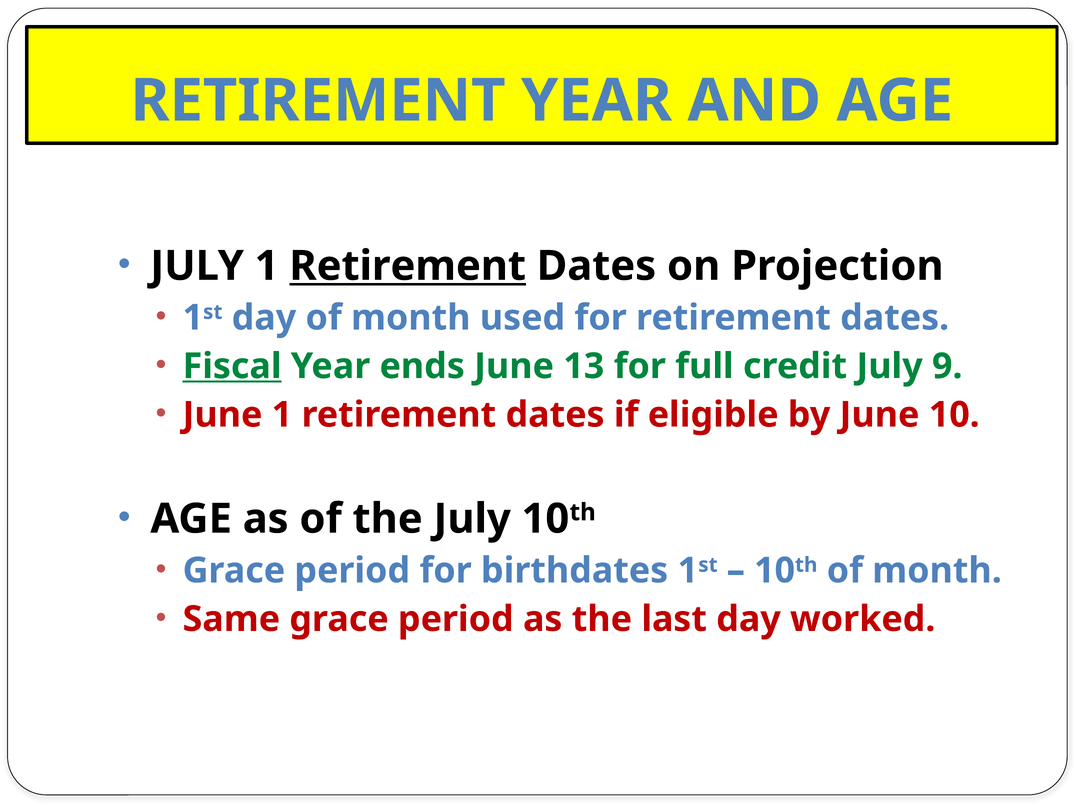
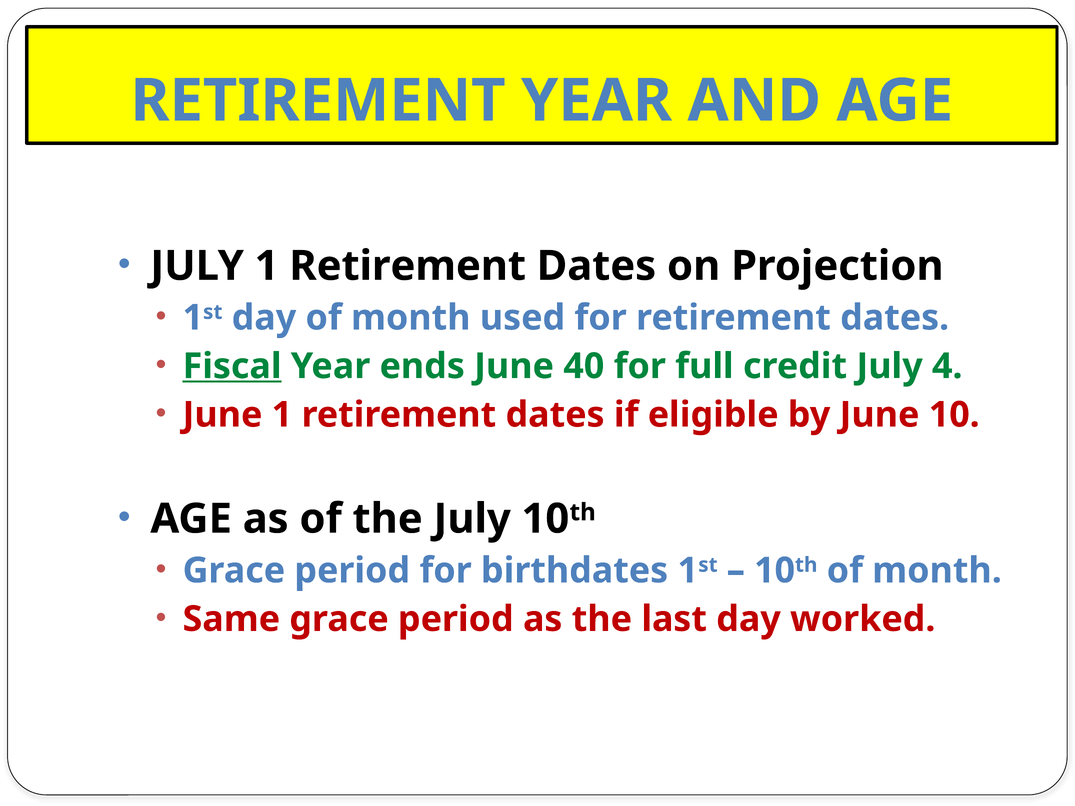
Retirement underline: present -> none (408, 266)
13: 13 -> 40 (584, 366)
9: 9 -> 4 (947, 366)
